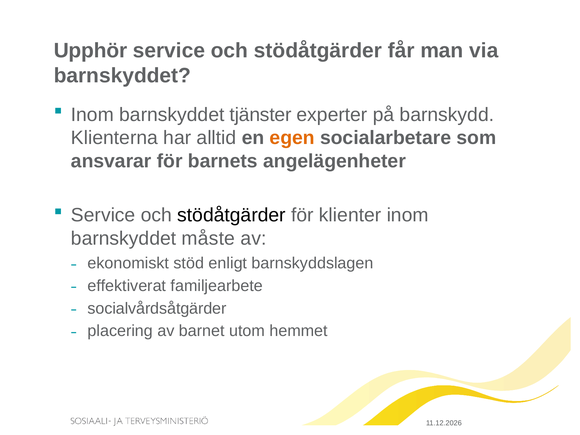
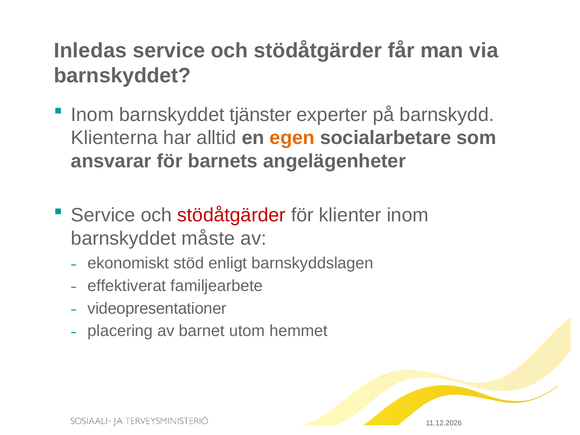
Upphör: Upphör -> Inledas (90, 50)
stödåtgärder colour: black -> red (231, 215)
socialvårdsåtgärder: socialvårdsåtgärder -> videopresentationer (157, 308)
